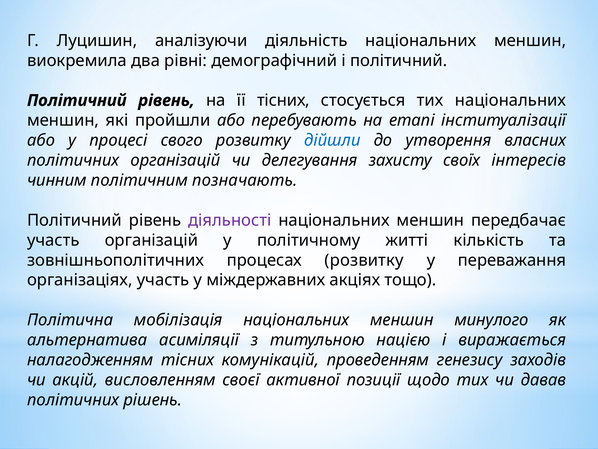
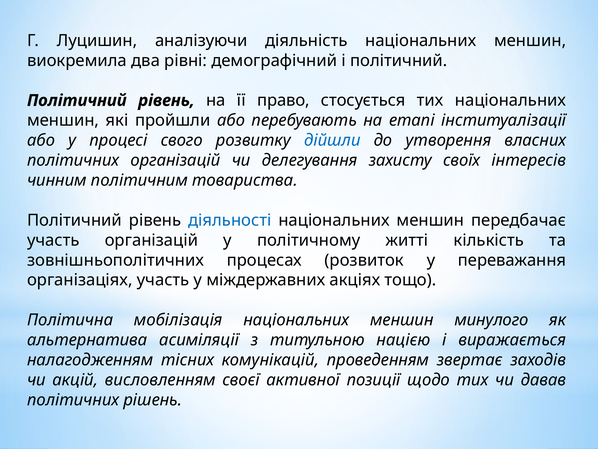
її тісних: тісних -> право (283, 100)
позначають: позначають -> товариства (245, 180)
діяльності colour: purple -> blue (230, 220)
процесах розвитку: розвитку -> розвиток (364, 260)
генезису: генезису -> звертає (470, 360)
